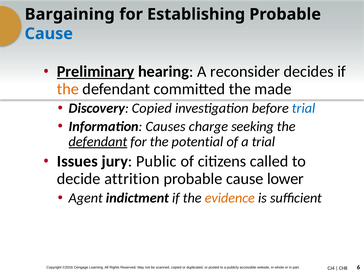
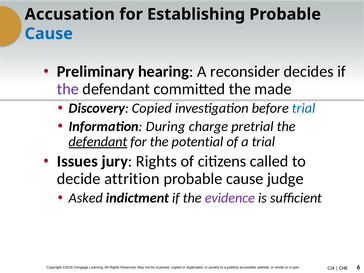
Bargaining: Bargaining -> Accusation (70, 14)
Preliminary underline: present -> none (96, 71)
the colour: orange -> purple (68, 89)
Causes: Causes -> During (166, 126)
seeking: seeking -> pretrial (253, 126)
jury Public: Public -> Rights (156, 161)
lower: lower -> judge (285, 179)
Agent: Agent -> Asked (86, 198)
evidence colour: orange -> purple (230, 198)
